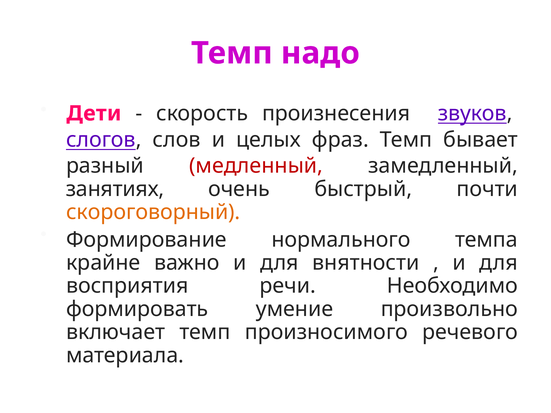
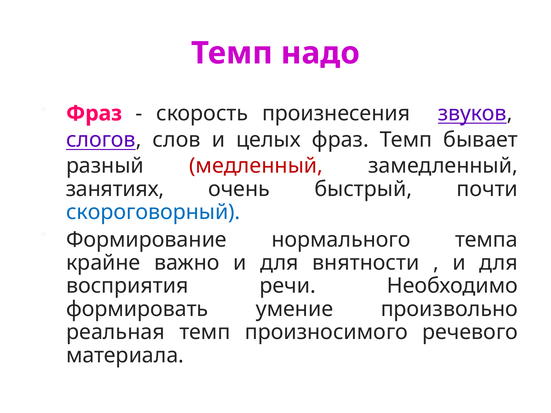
Дети: Дети -> Фраз (94, 113)
скороговорный colour: orange -> blue (153, 212)
включает: включает -> реальная (116, 332)
